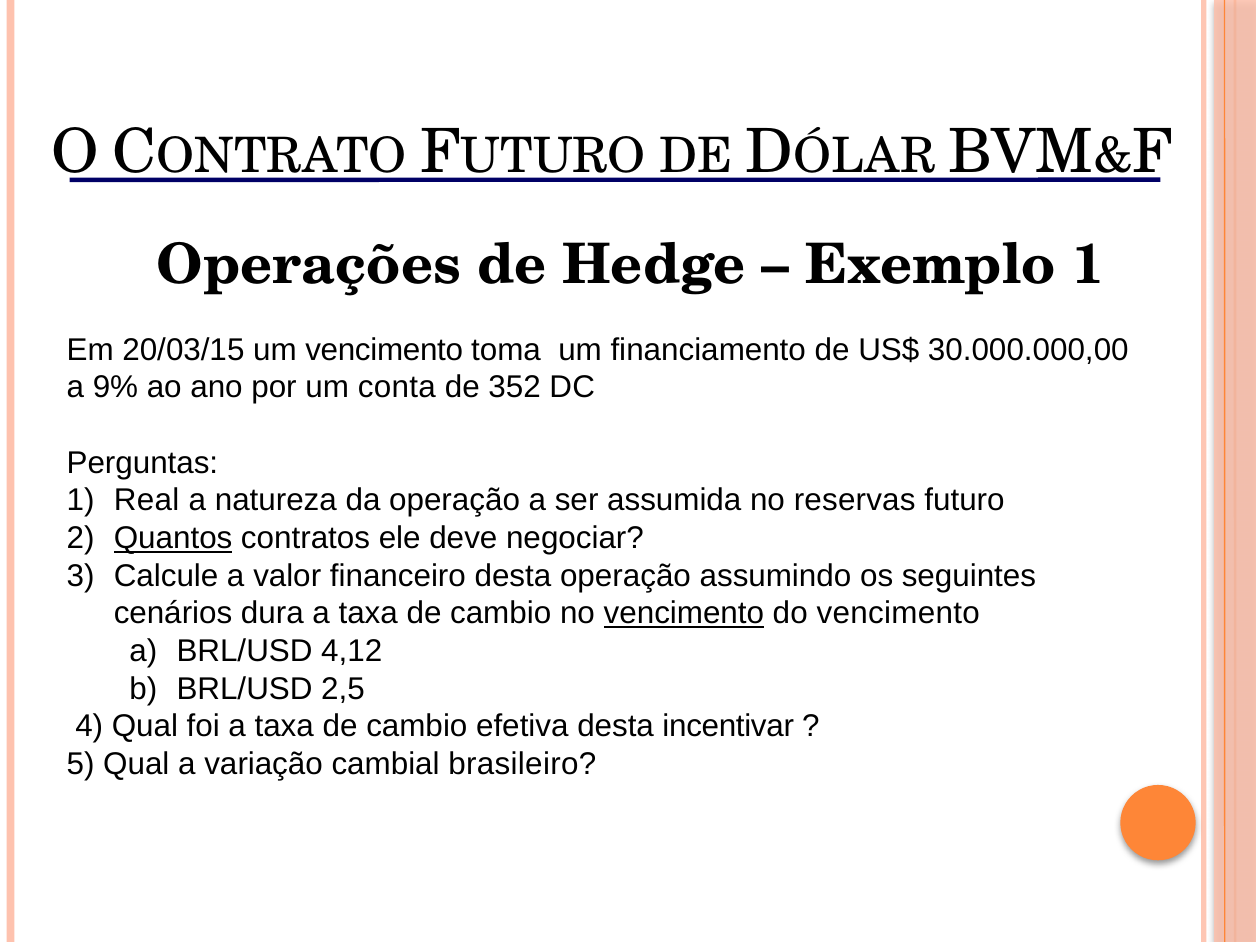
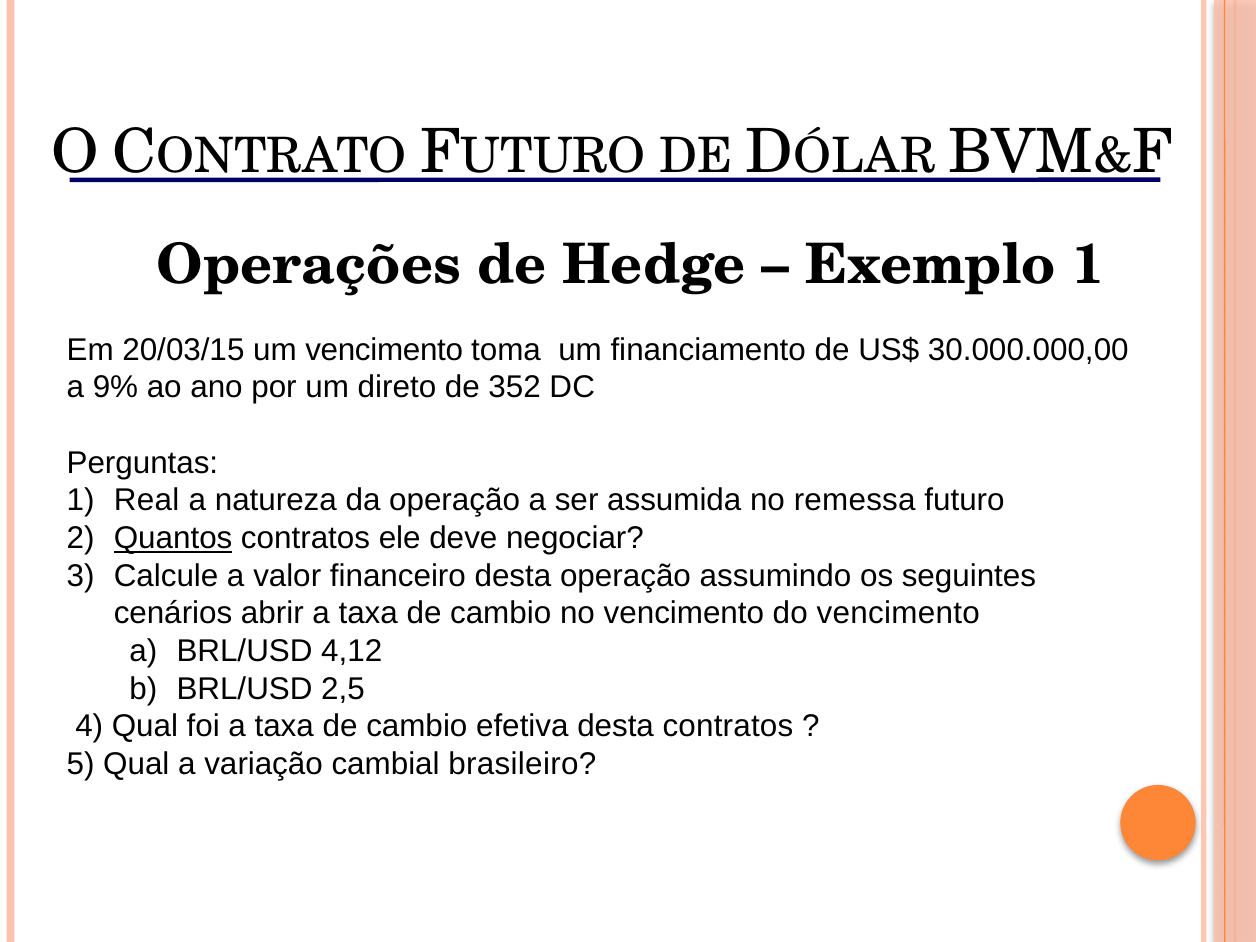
conta: conta -> direto (397, 388)
reservas: reservas -> remessa (855, 501)
dura: dura -> abrir (272, 614)
vencimento underline: present -> none (684, 614)
desta incentivar: incentivar -> contratos (728, 727)
